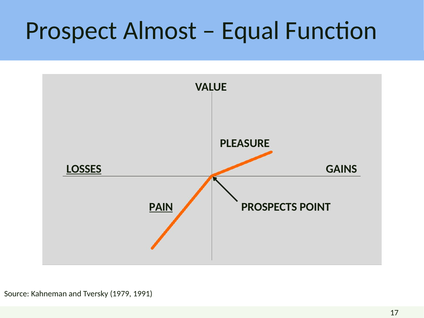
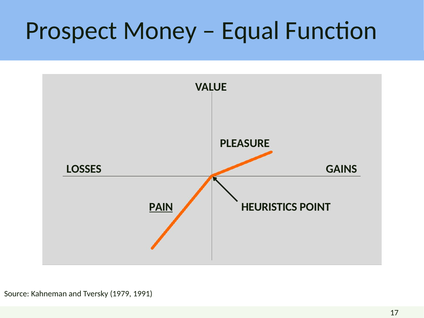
Almost: Almost -> Money (160, 31)
LOSSES underline: present -> none (84, 169)
PROSPECTS: PROSPECTS -> HEURISTICS (269, 207)
